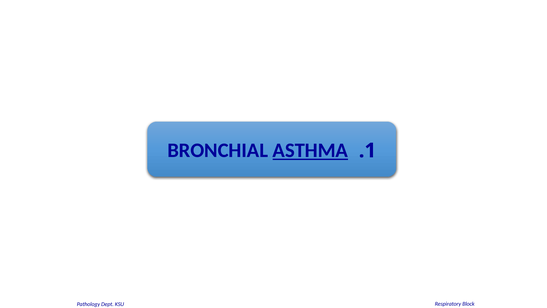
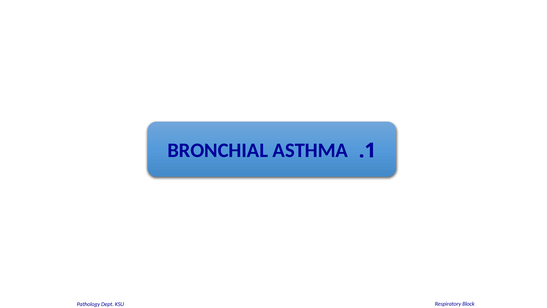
ASTHMA underline: present -> none (310, 150)
